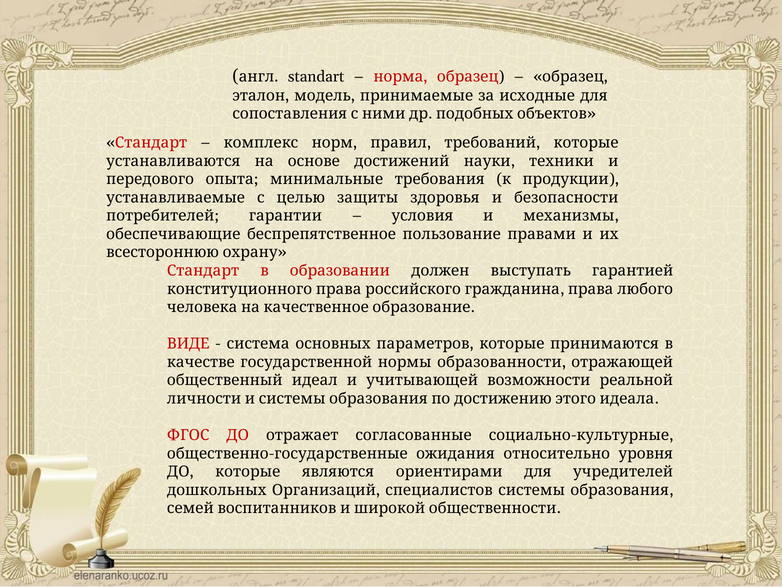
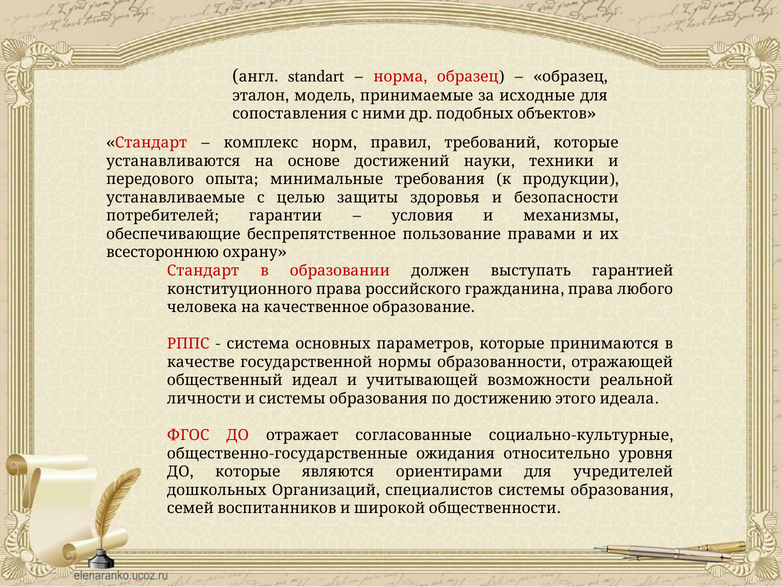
ВИДЕ: ВИДЕ -> РППС (188, 344)
